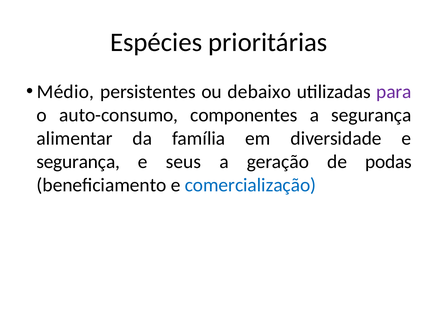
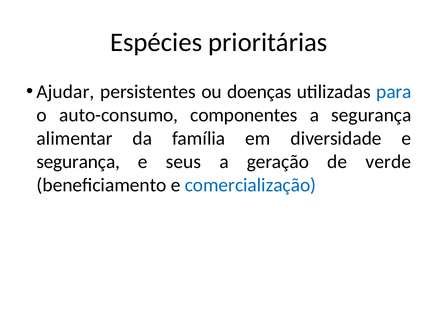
Médio: Médio -> Ajudar (65, 92)
debaixo: debaixo -> doenças (259, 92)
para colour: purple -> blue (394, 92)
podas: podas -> verde (388, 162)
